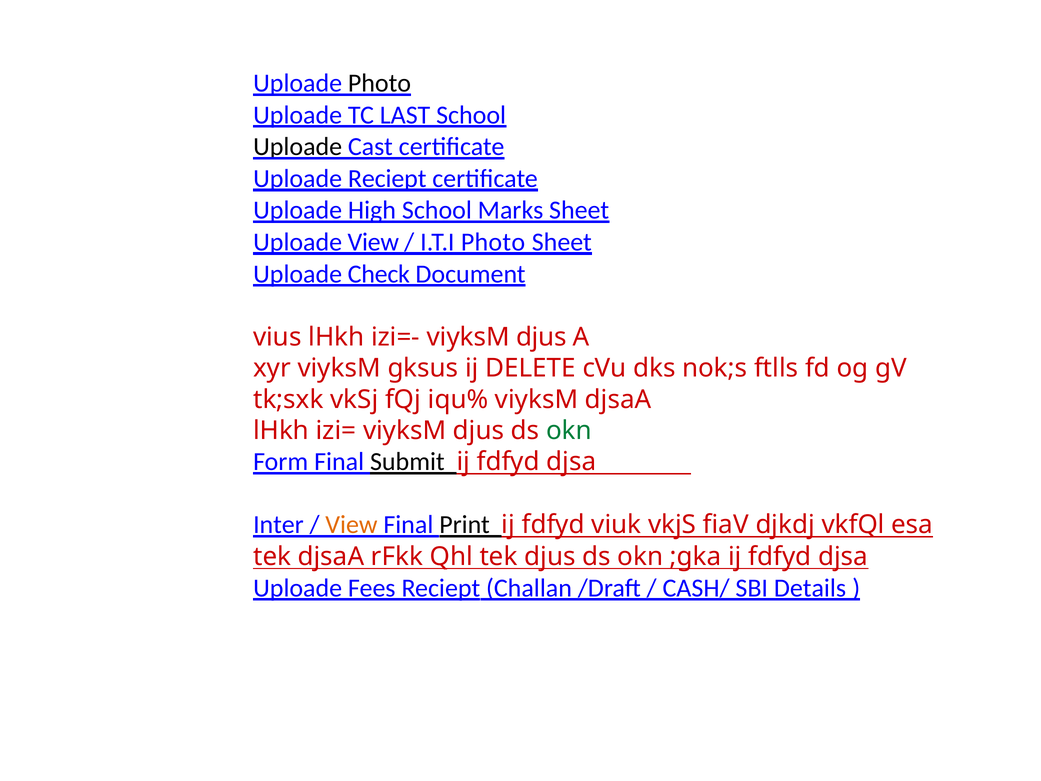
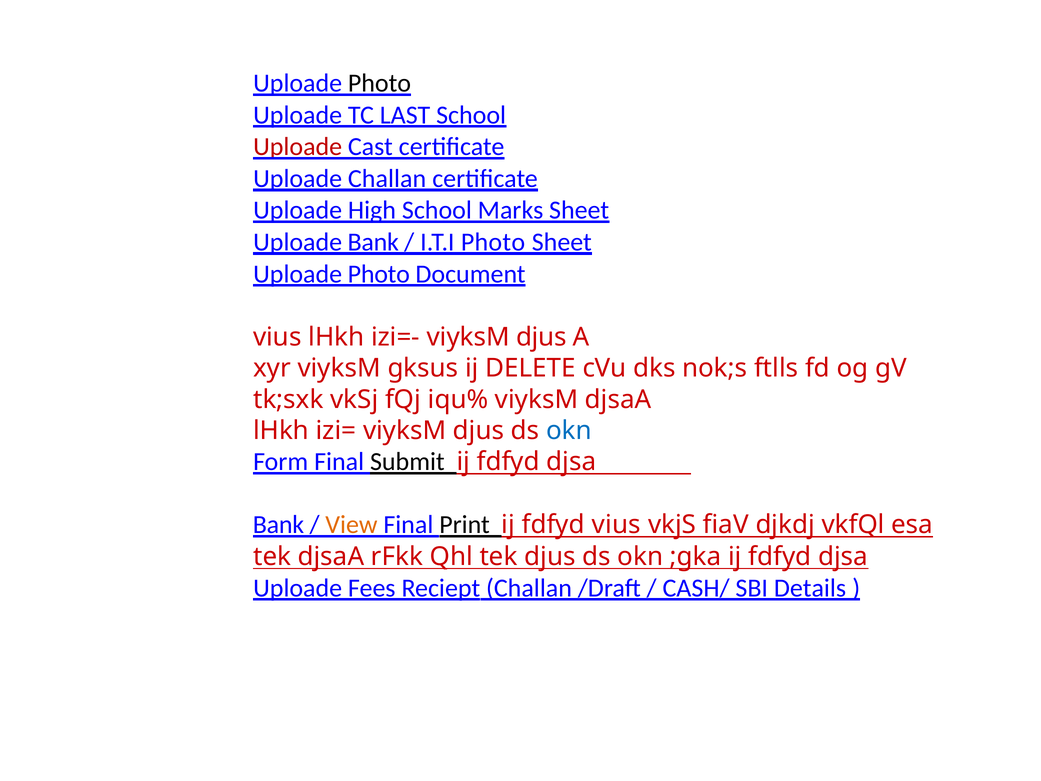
Uploade colour: black -> red (298, 147)
Uploade Reciept: Reciept -> Challan (387, 179)
Uploade View: View -> Bank (373, 242)
Check: Check -> Photo (379, 274)
okn colour: green -> blue (569, 431)
Inter: Inter -> Bank (279, 525)
fdfyd viuk: viuk -> vius (616, 525)
